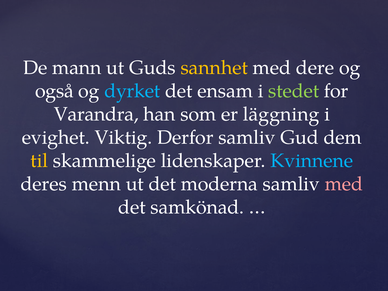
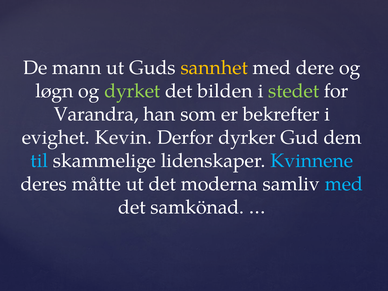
også: også -> løgn (54, 91)
dyrket colour: light blue -> light green (132, 91)
ensam: ensam -> bilden (225, 91)
läggning: läggning -> bekrefter (281, 114)
Viktig: Viktig -> Kevin (123, 137)
Derfor samliv: samliv -> dyrker (247, 137)
til colour: yellow -> light blue (39, 161)
menn: menn -> måtte (96, 184)
med colour: pink -> light blue (344, 184)
